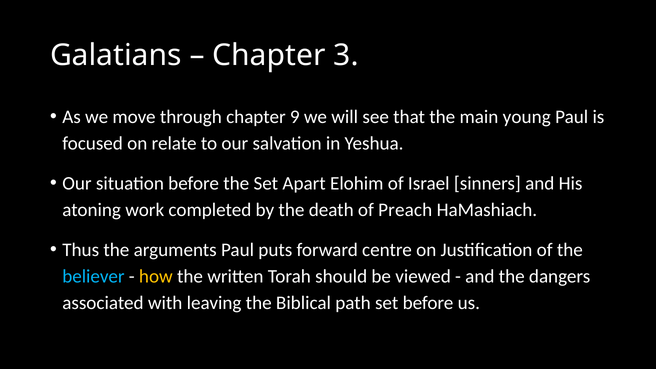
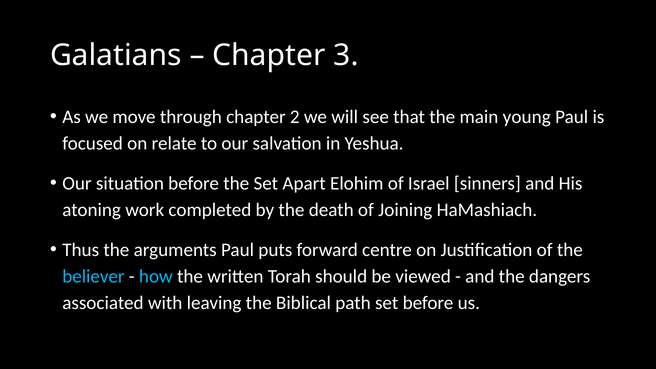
9: 9 -> 2 (295, 117)
Preach: Preach -> Joining (405, 210)
how colour: yellow -> light blue (156, 276)
